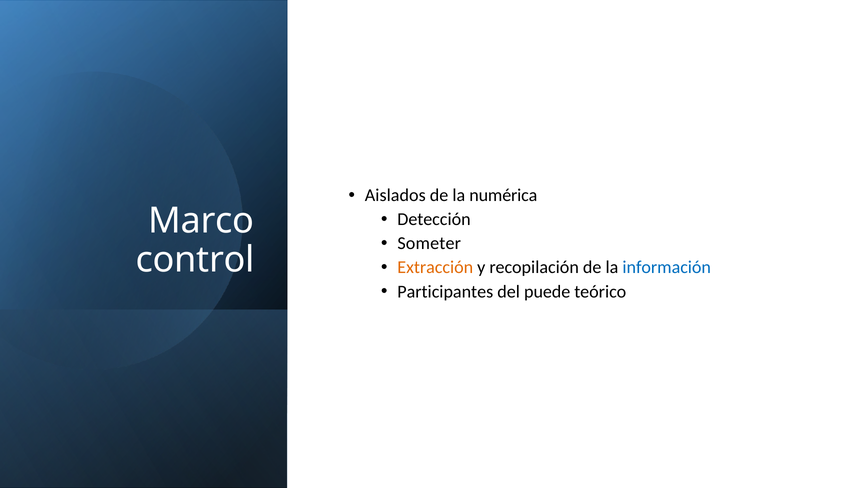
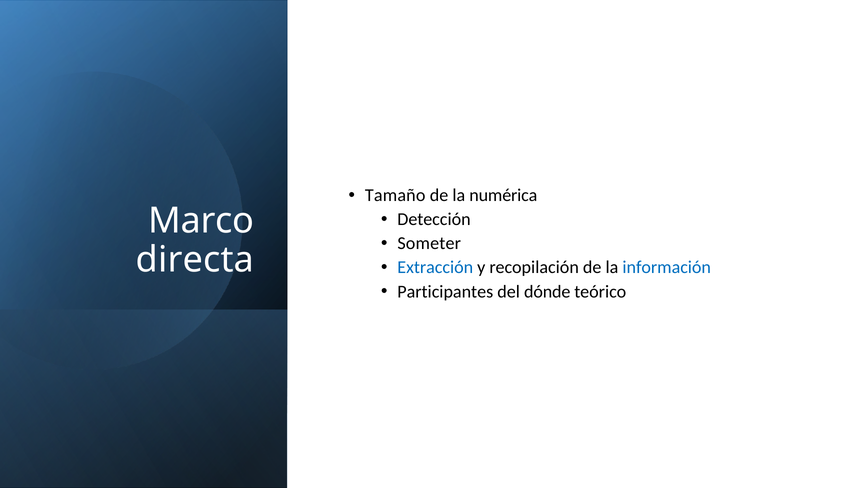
Aislados: Aislados -> Tamaño (395, 195)
control: control -> directa (195, 260)
Extracción colour: orange -> blue (435, 267)
puede: puede -> dónde (547, 291)
